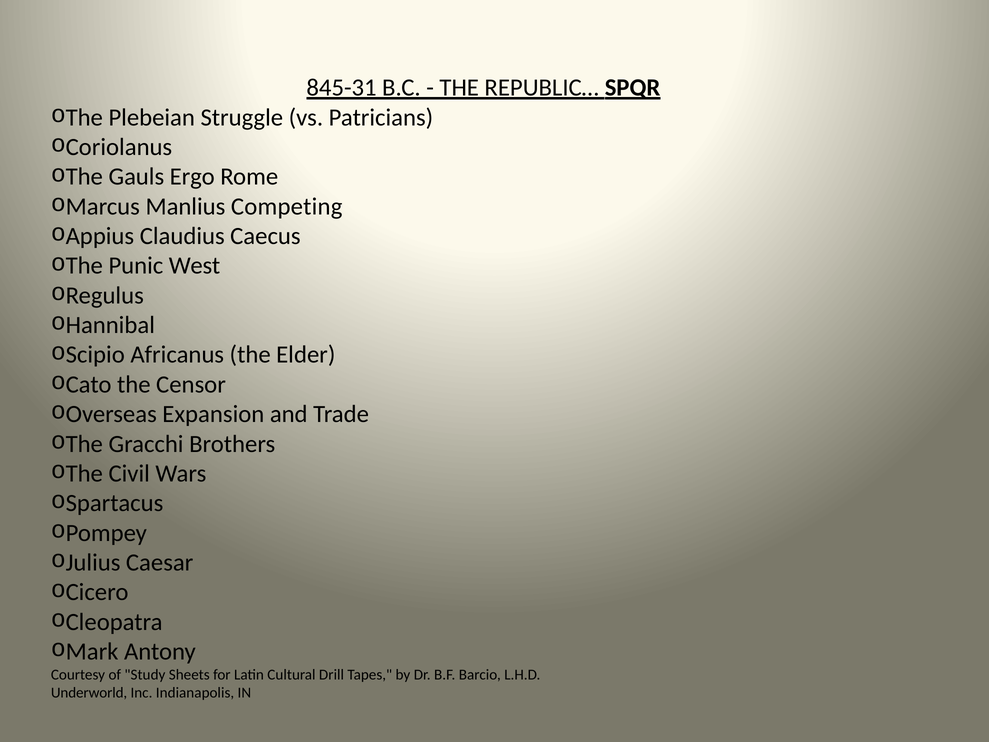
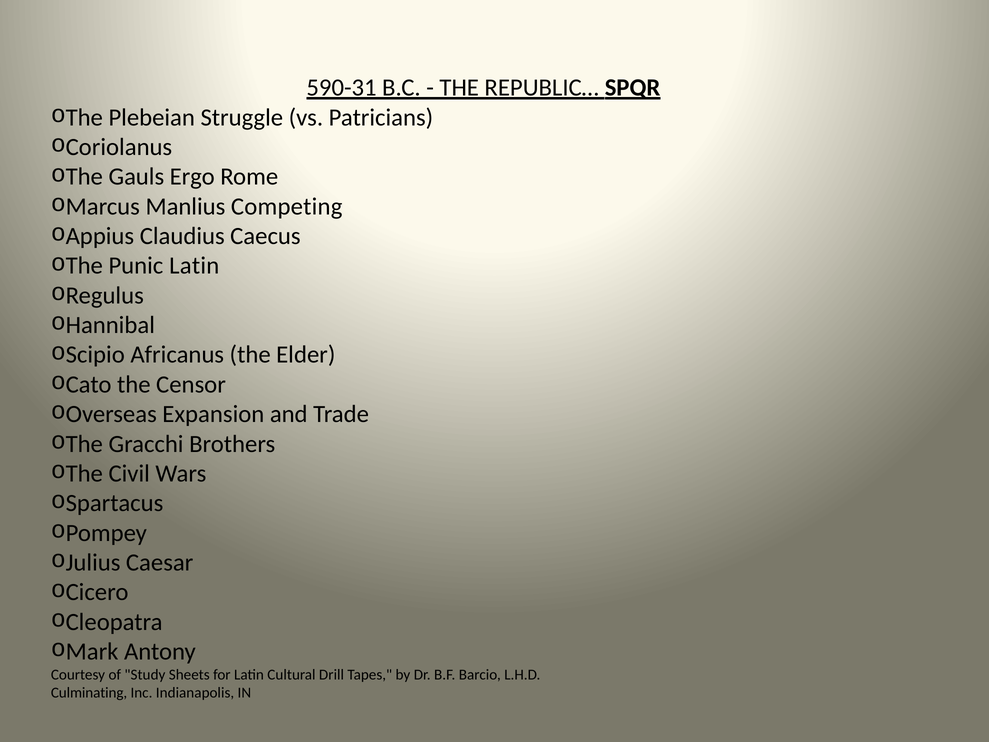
845-31: 845-31 -> 590-31 (342, 88)
Punic West: West -> Latin (194, 266)
Underworld: Underworld -> Culminating (89, 693)
